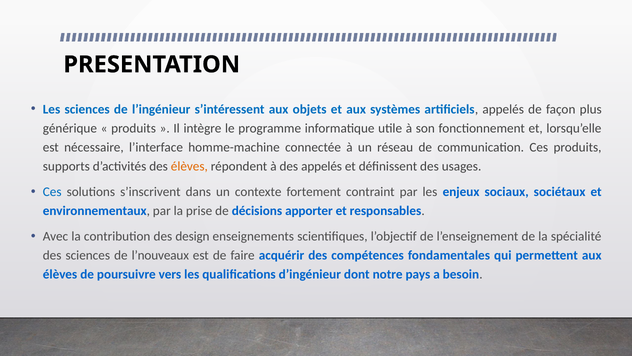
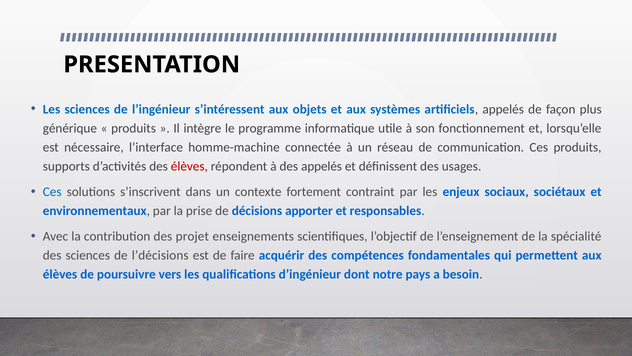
élèves colour: orange -> red (189, 166)
design: design -> projet (192, 236)
l’nouveaux: l’nouveaux -> l’décisions (160, 255)
